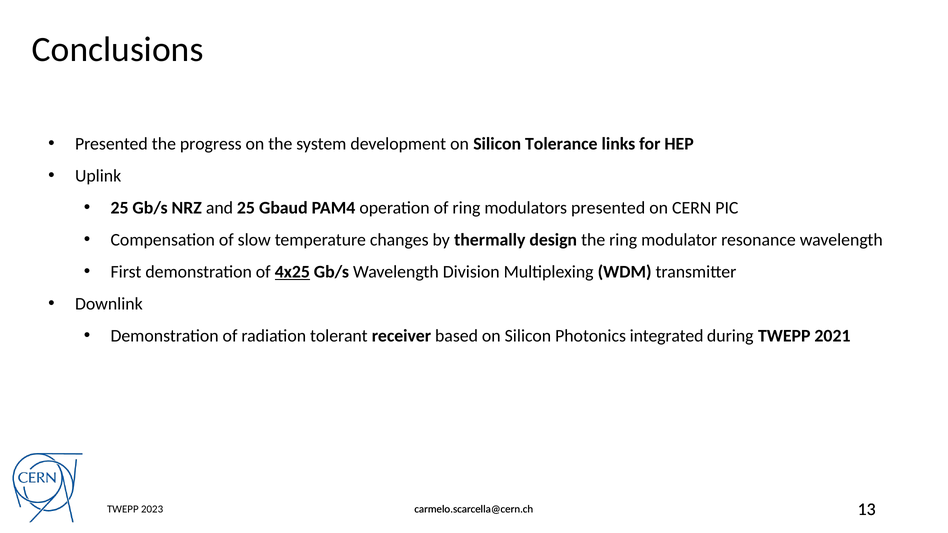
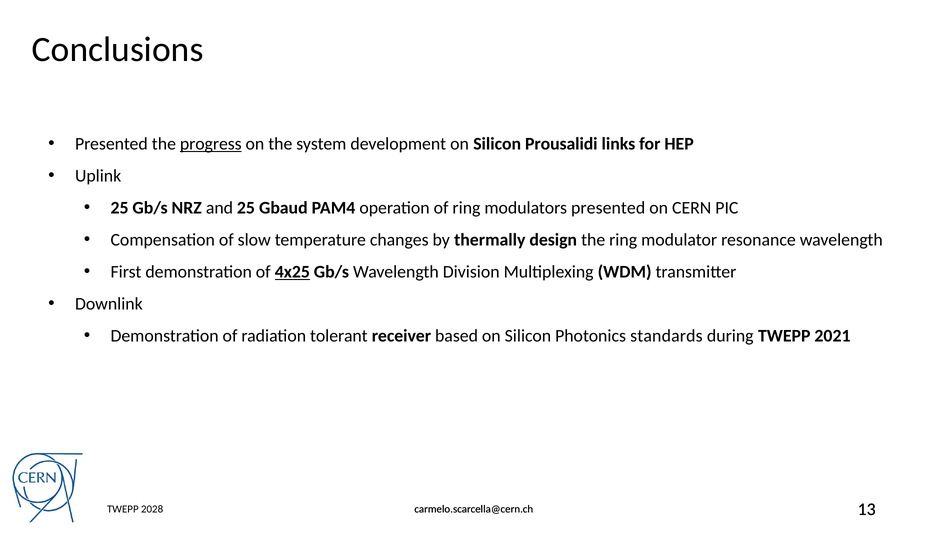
progress underline: none -> present (211, 144)
Tolerance: Tolerance -> Prousalidi (561, 144)
integrated: integrated -> standards (666, 336)
2023: 2023 -> 2028 (152, 509)
